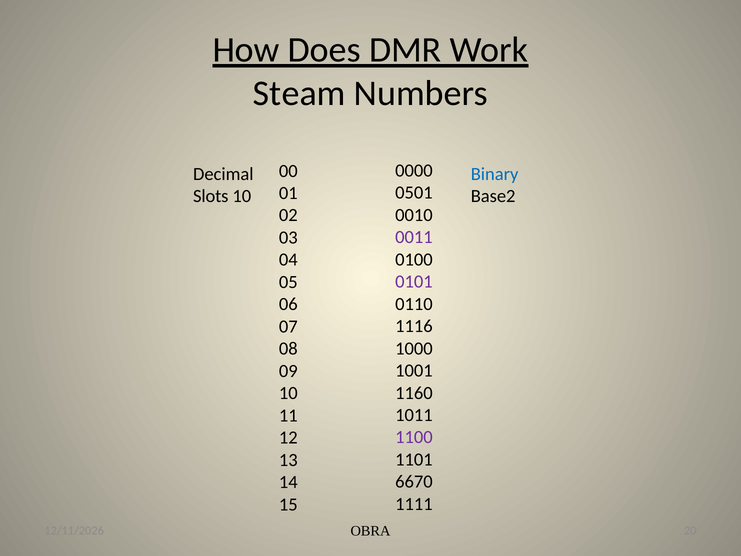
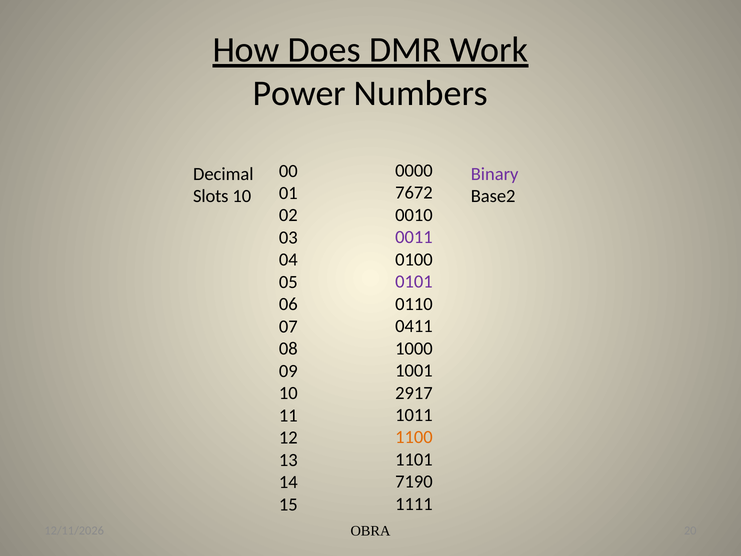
Steam: Steam -> Power (299, 93)
Binary colour: blue -> purple (495, 174)
0501: 0501 -> 7672 (414, 193)
1116: 1116 -> 0411 (414, 326)
1160: 1160 -> 2917 (414, 393)
1100 colour: purple -> orange (414, 437)
6670: 6670 -> 7190 (414, 482)
